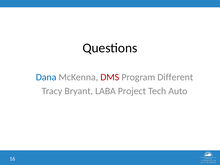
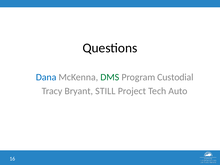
DMS colour: red -> green (110, 77)
Different: Different -> Custodial (175, 77)
LABA: LABA -> STILL (105, 91)
